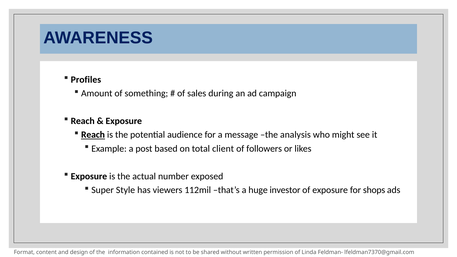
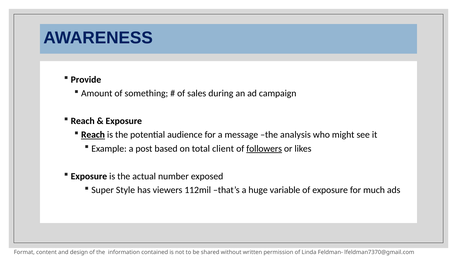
Profiles: Profiles -> Provide (86, 80)
followers underline: none -> present (264, 149)
investor: investor -> variable (285, 190)
shops: shops -> much (374, 190)
